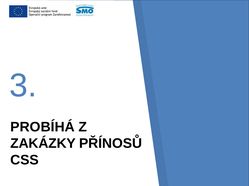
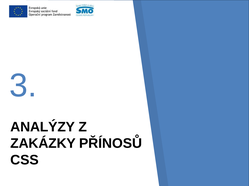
PROBÍHÁ: PROBÍHÁ -> ANALÝZY (43, 127)
